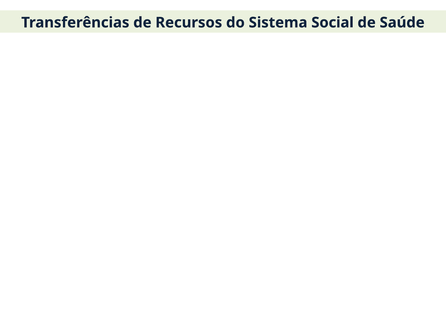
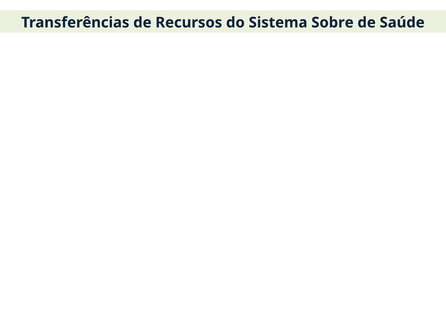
Social: Social -> Sobre (332, 23)
